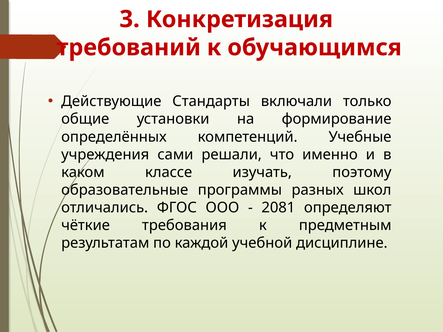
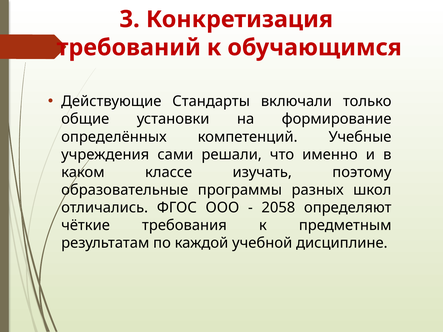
2081: 2081 -> 2058 (278, 208)
